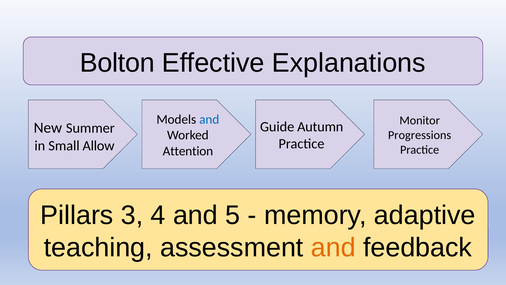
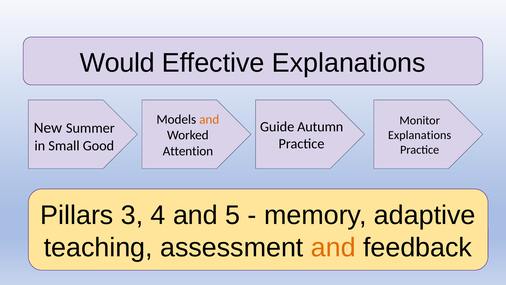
Bolton: Bolton -> Would (117, 63)
and colour: blue -> orange (209, 119)
Progressions: Progressions -> Explanations (420, 135)
Allow: Allow -> Good (98, 146)
